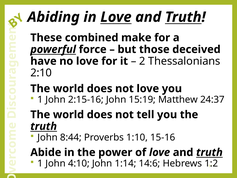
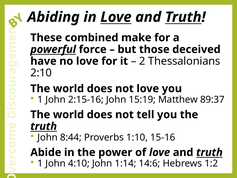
24:37: 24:37 -> 89:37 (212, 99)
